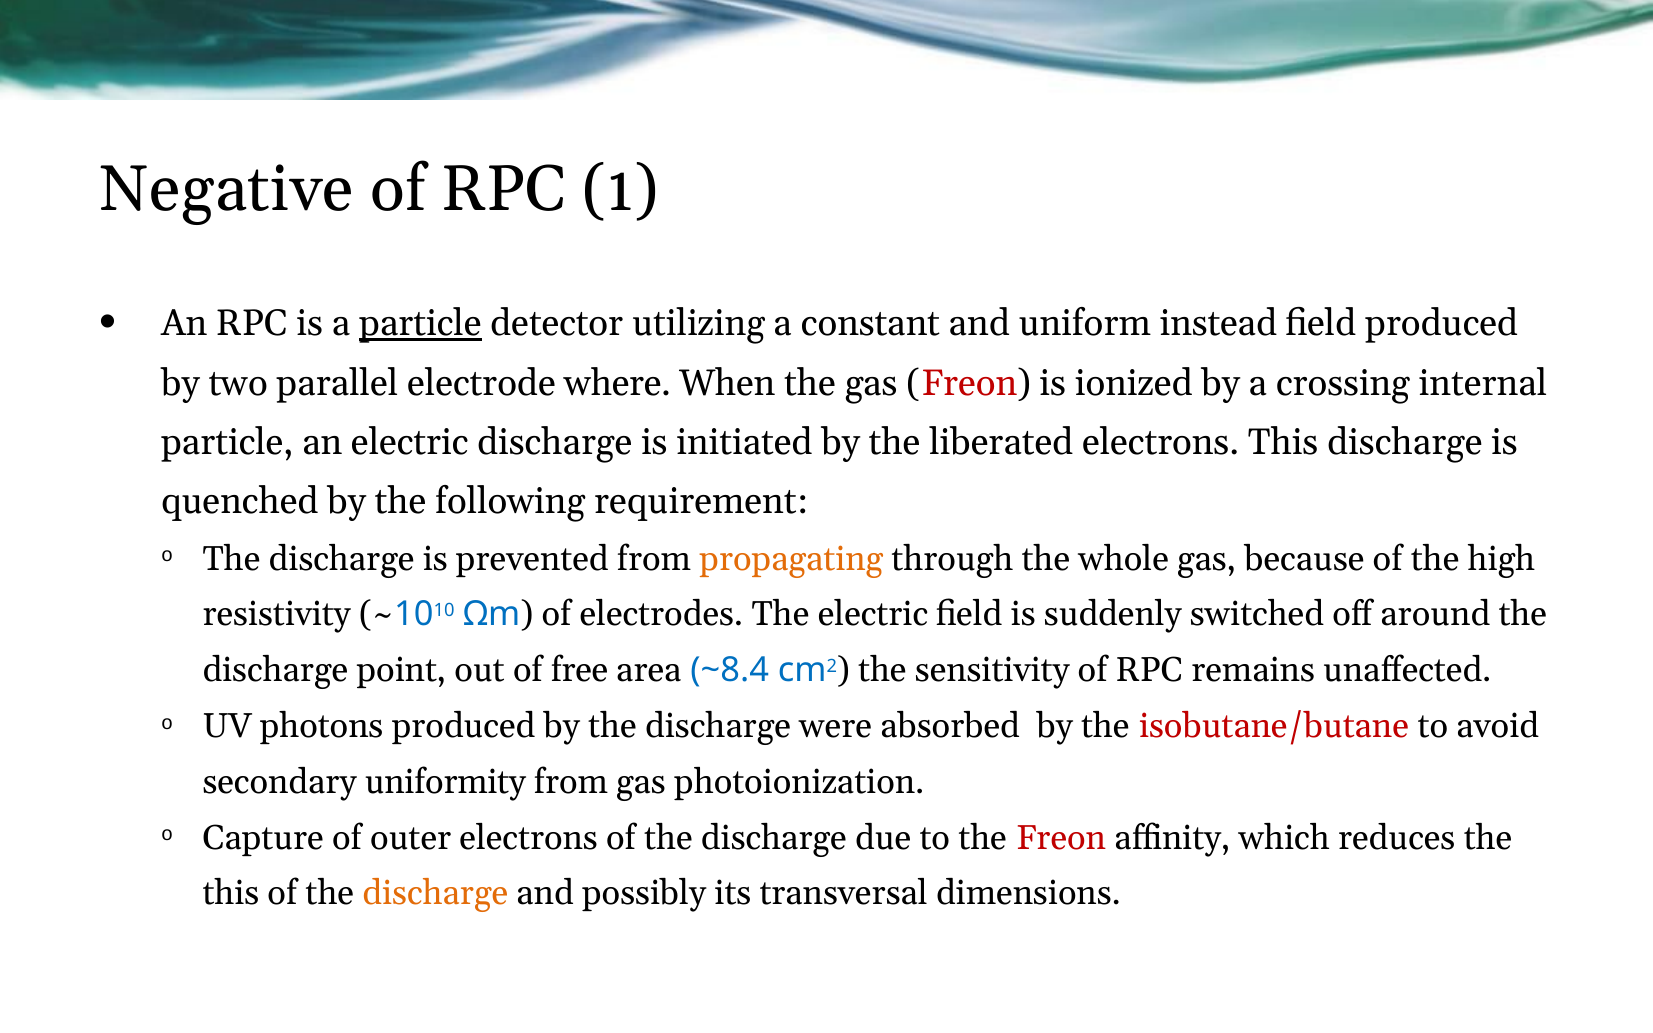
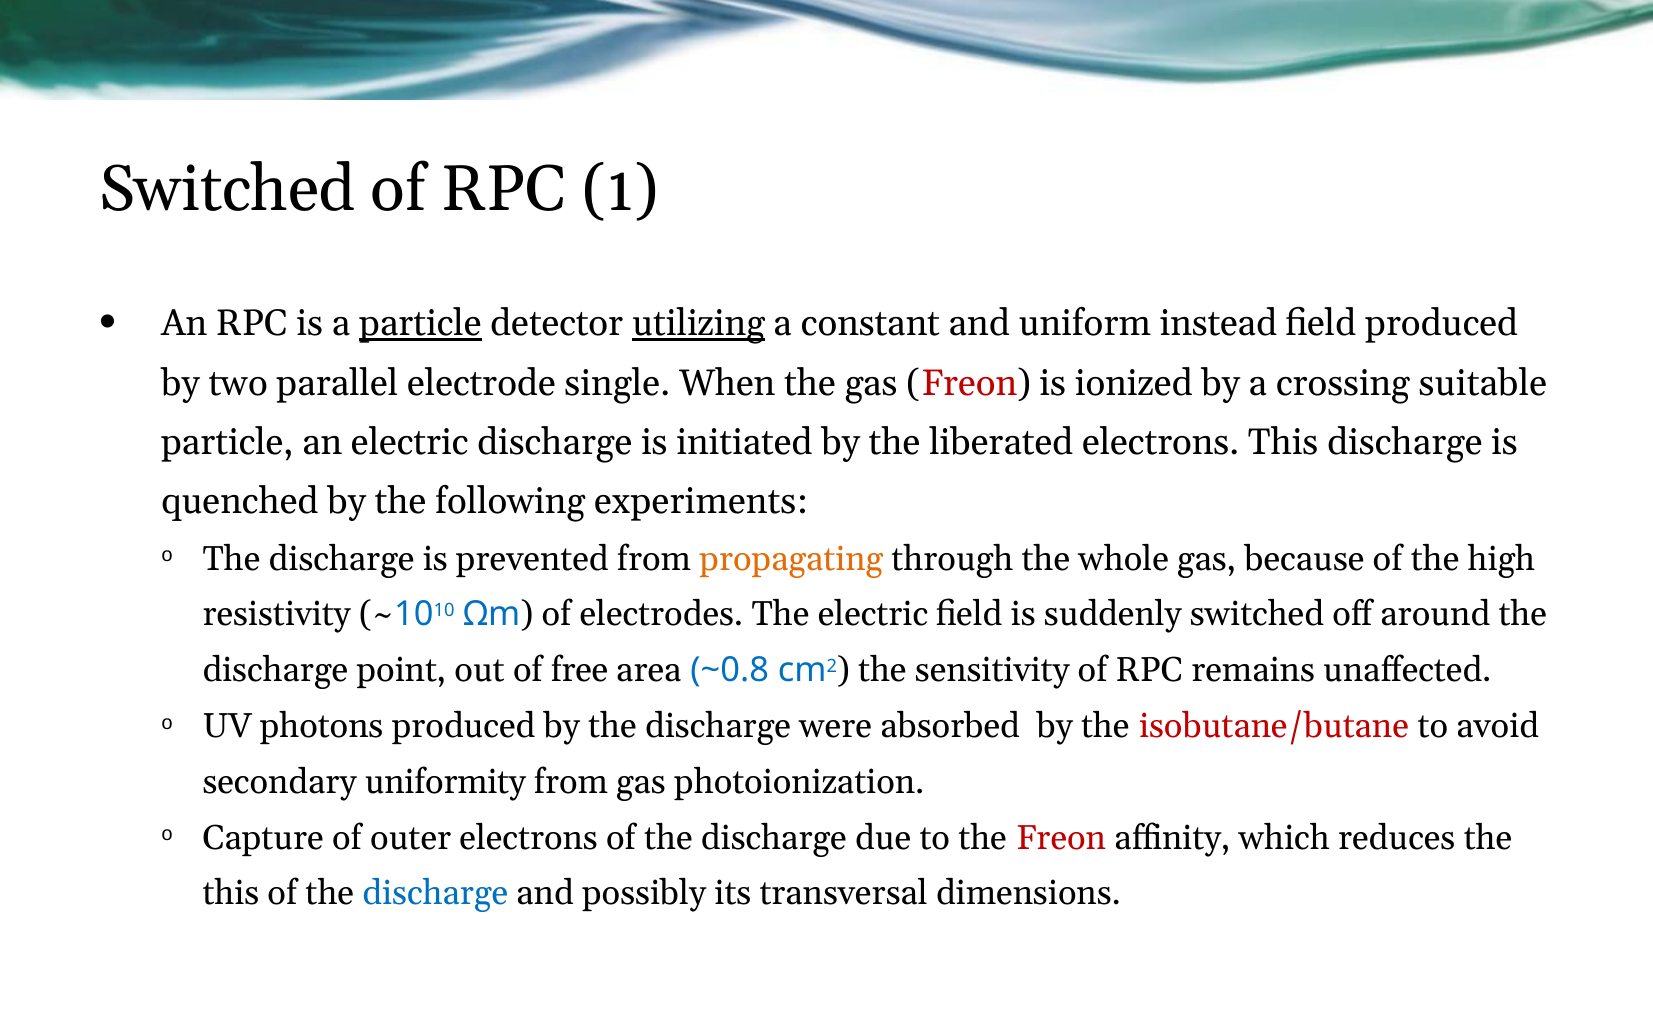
Negative: Negative -> Switched (227, 189)
utilizing underline: none -> present (699, 324)
where: where -> single (617, 383)
internal: internal -> suitable (1483, 383)
requirement: requirement -> experiments (701, 502)
~8.4: ~8.4 -> ~0.8 (730, 670)
discharge colour: orange -> blue (435, 894)
